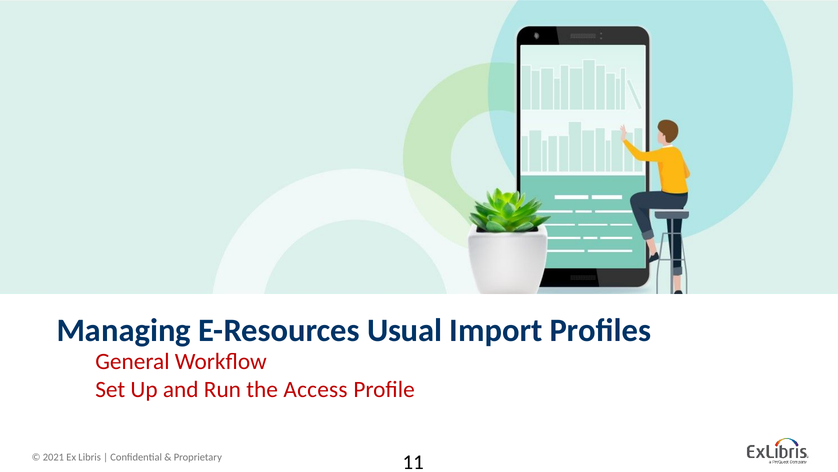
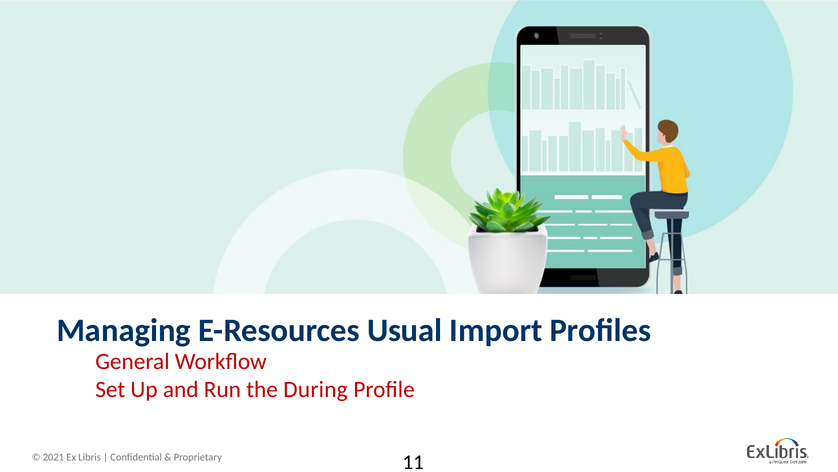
Access: Access -> During (316, 389)
